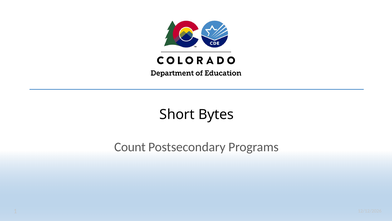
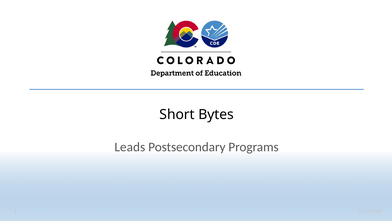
Count: Count -> Leads (130, 147)
